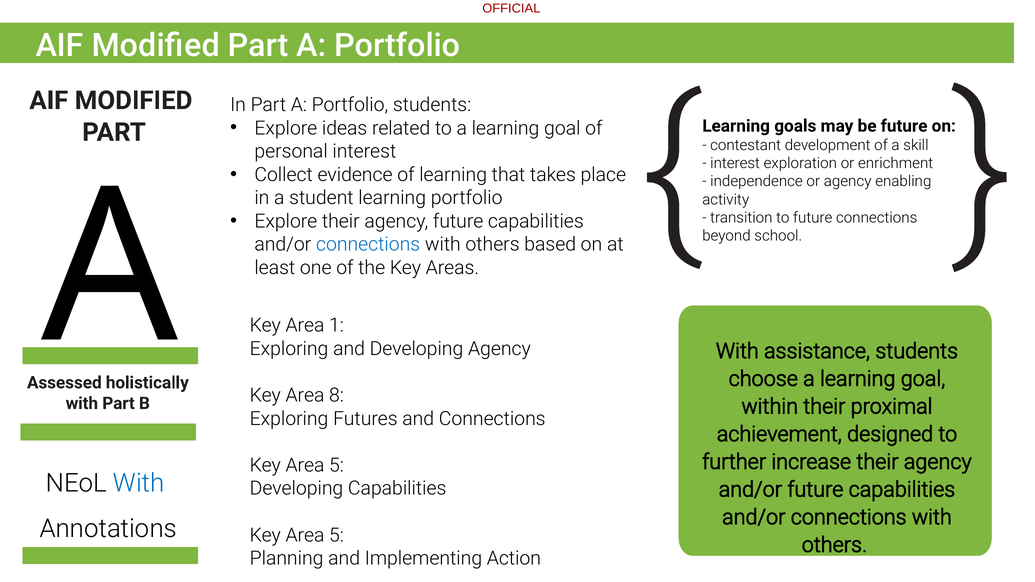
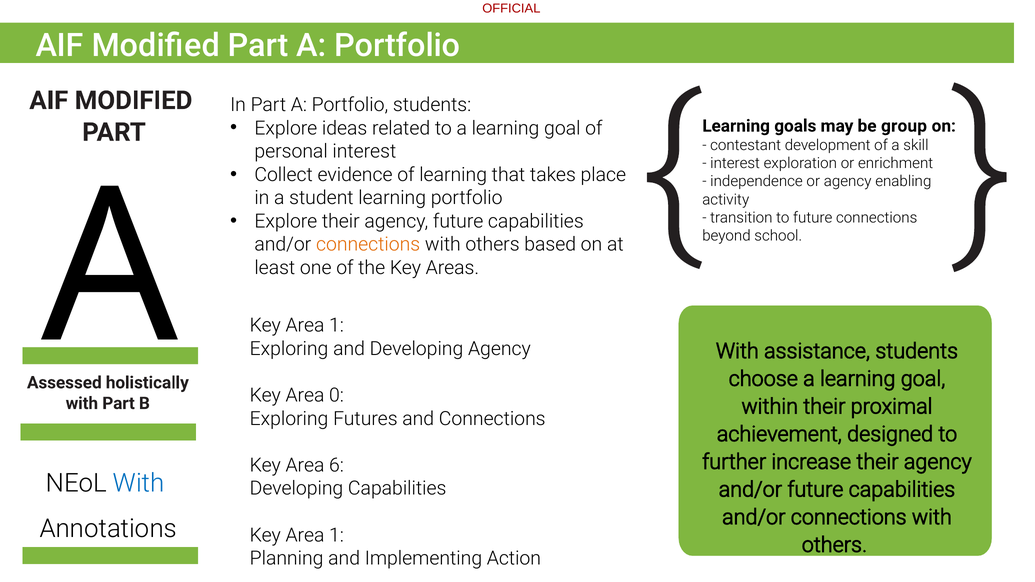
be future: future -> group (904, 126)
connections colour: blue -> orange (368, 245)
8: 8 -> 0 (337, 396)
5: 5 -> 6 (337, 465)
5: 5 -> 1 (337, 535)
